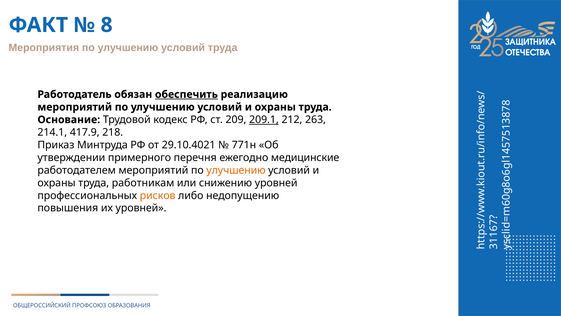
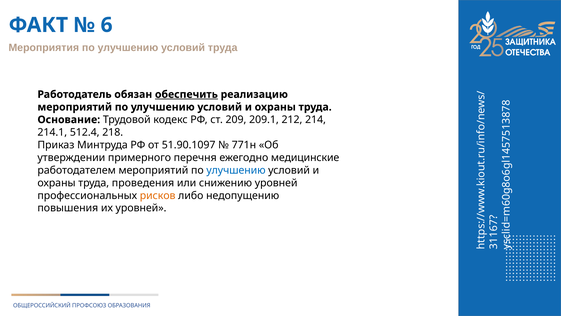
8: 8 -> 6 (107, 25)
209.1 underline: present -> none (264, 120)
263: 263 -> 214 (316, 120)
417.9: 417.9 -> 512.4 (85, 132)
29.10.4021: 29.10.4021 -> 51.90.1097 (189, 145)
улучшению colour: orange -> blue (236, 170)
работникам: работникам -> проведения (143, 183)
